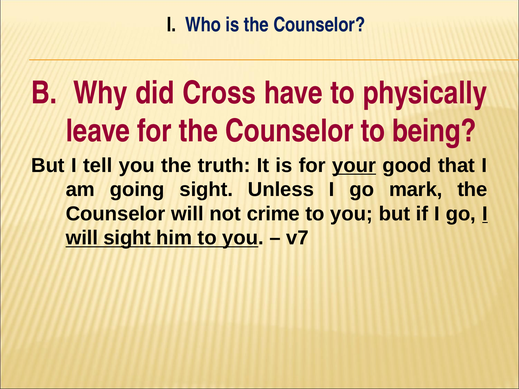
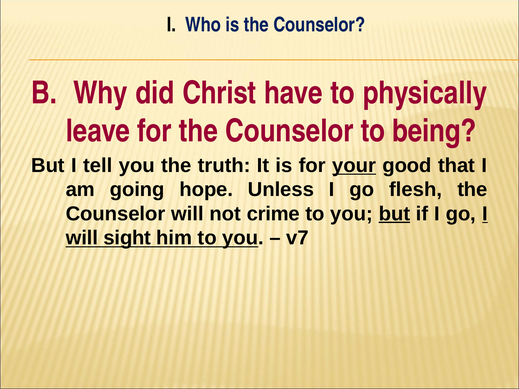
Cross: Cross -> Christ (219, 93)
going sight: sight -> hope (206, 190)
mark: mark -> flesh (416, 190)
but underline: none -> present (394, 214)
